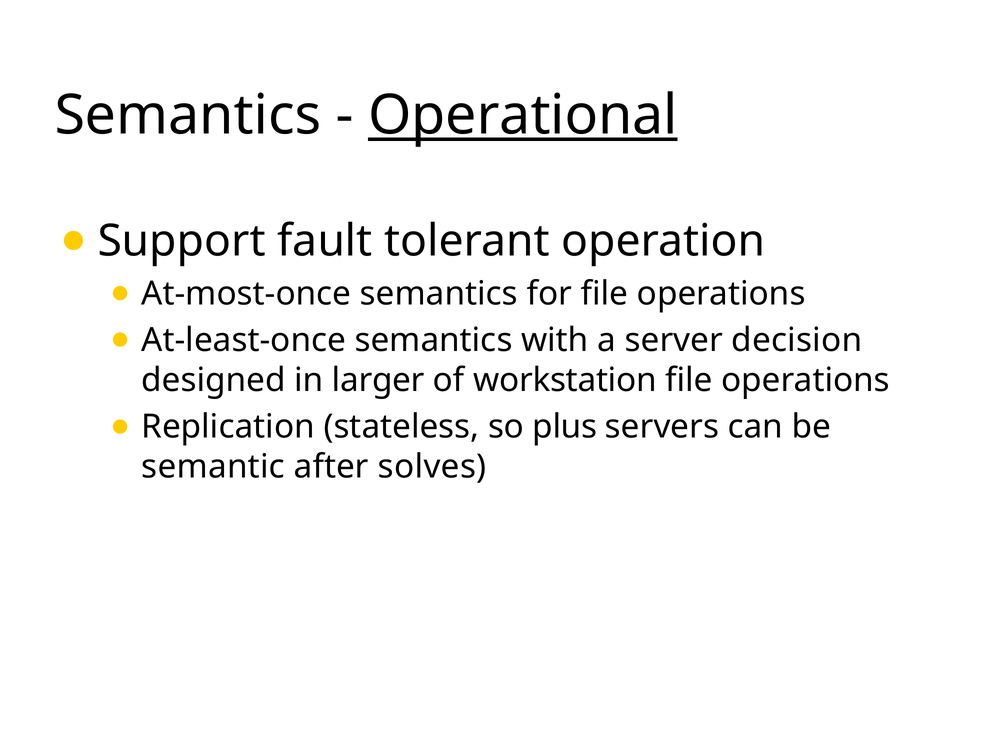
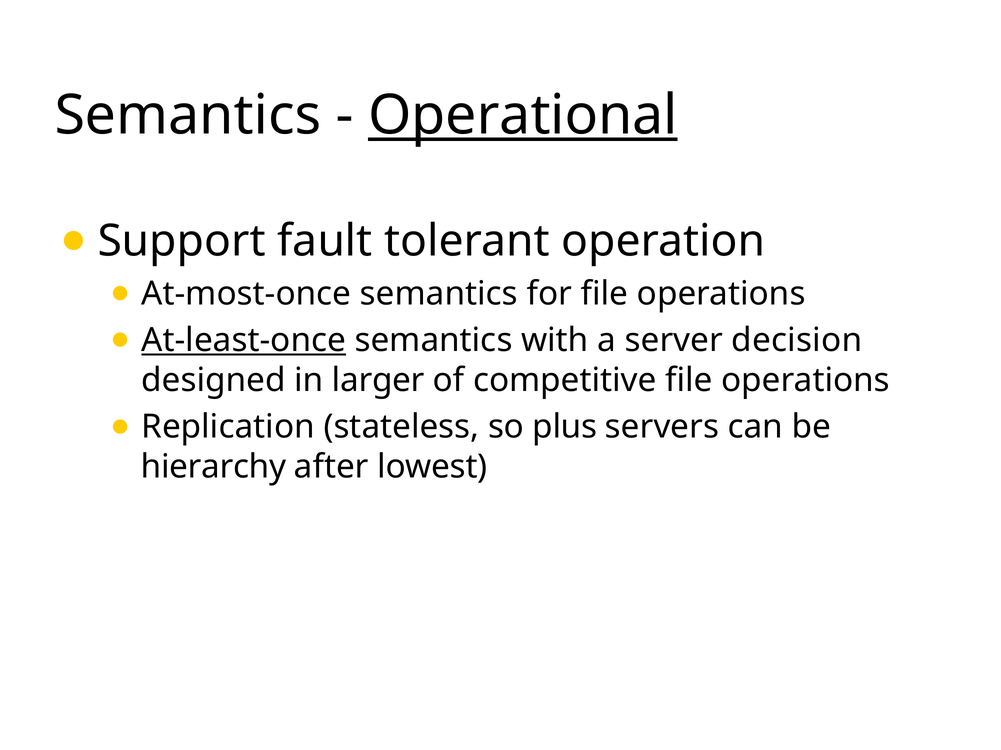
At-least-once underline: none -> present (244, 341)
workstation: workstation -> competitive (565, 381)
semantic: semantic -> hierarchy (213, 467)
solves: solves -> lowest (432, 467)
